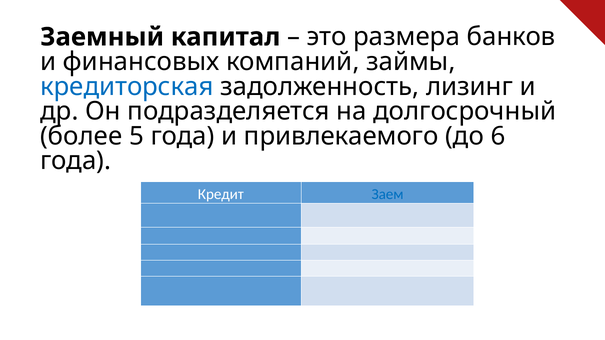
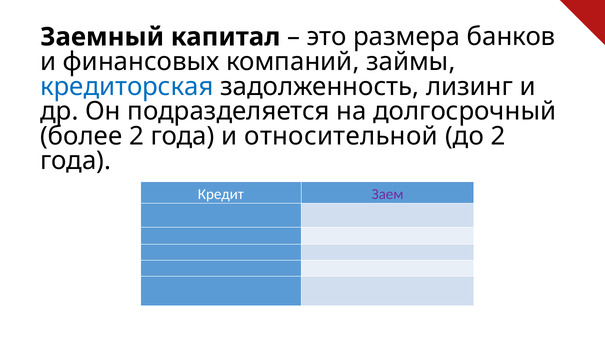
более 5: 5 -> 2 (136, 136)
привлекаемого: привлекаемого -> относительной (341, 136)
до 6: 6 -> 2 (498, 136)
Заем colour: blue -> purple (388, 194)
